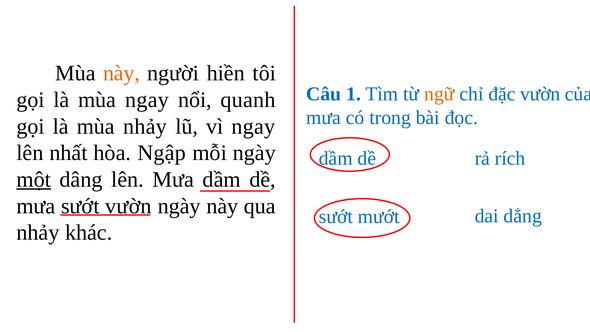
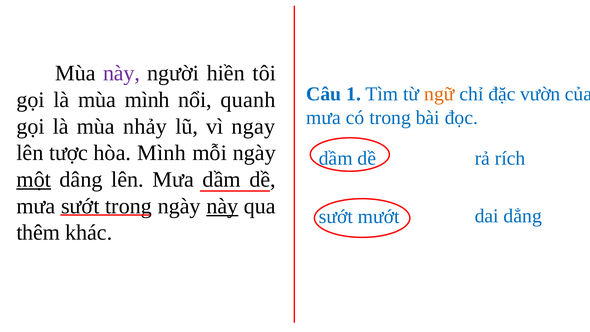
này colour: orange -> purple (122, 73)
mùa ngay: ngay -> mình (147, 100)
nhất: nhất -> tược (69, 153)
hòa Ngập: Ngập -> Mình (162, 153)
sướt vườn: vườn -> trong (129, 206)
này underline: none -> present (222, 206)
nhảy: nhảy -> thêm (38, 233)
